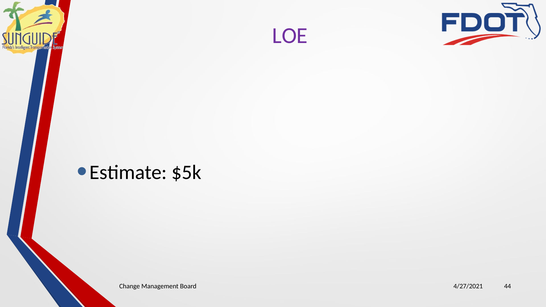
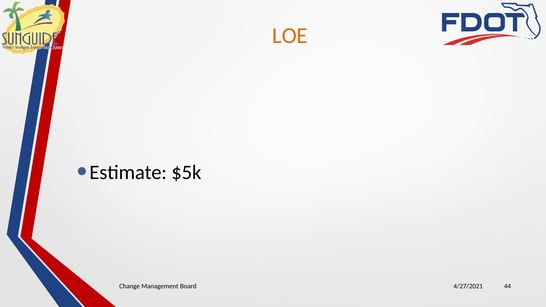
LOE colour: purple -> orange (290, 36)
